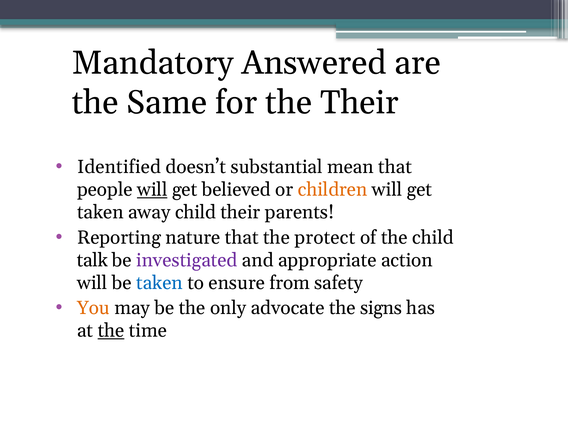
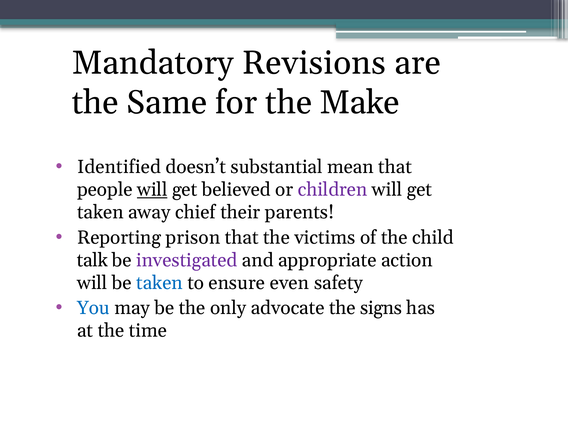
Answered: Answered -> Revisions (314, 63)
the Their: Their -> Make (360, 103)
children colour: orange -> purple (333, 190)
away child: child -> chief (195, 212)
nature: nature -> prison (193, 237)
protect: protect -> victims (325, 237)
from: from -> even (289, 283)
You colour: orange -> blue (93, 308)
the underline: present -> none (111, 331)
